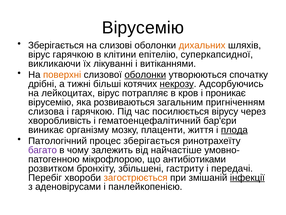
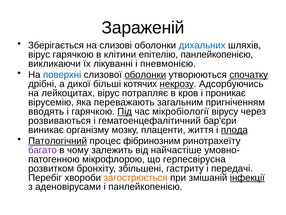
Вірусемію: Вірусемію -> Зараженій (143, 28)
дихальних colour: orange -> blue (202, 45)
епітелію суперкапсидної: суперкапсидної -> панлейкопенією (217, 54)
витіканнями: витіканнями -> пневмонією (168, 64)
поверхні colour: orange -> blue (62, 75)
спочатку underline: none -> present (249, 75)
тижні: тижні -> дикої (79, 84)
розвиваються: розвиваються -> переважають (124, 102)
слизова: слизова -> вводять (46, 111)
Під underline: none -> present (125, 111)
посилюється: посилюється -> мікробіології (181, 111)
хворобливість: хворобливість -> розвиваються (60, 120)
Патологічний underline: none -> present (58, 141)
процес зберігається: зберігається -> фібринозним (152, 141)
антибіотиками: антибіотиками -> герпесвірусна (194, 159)
